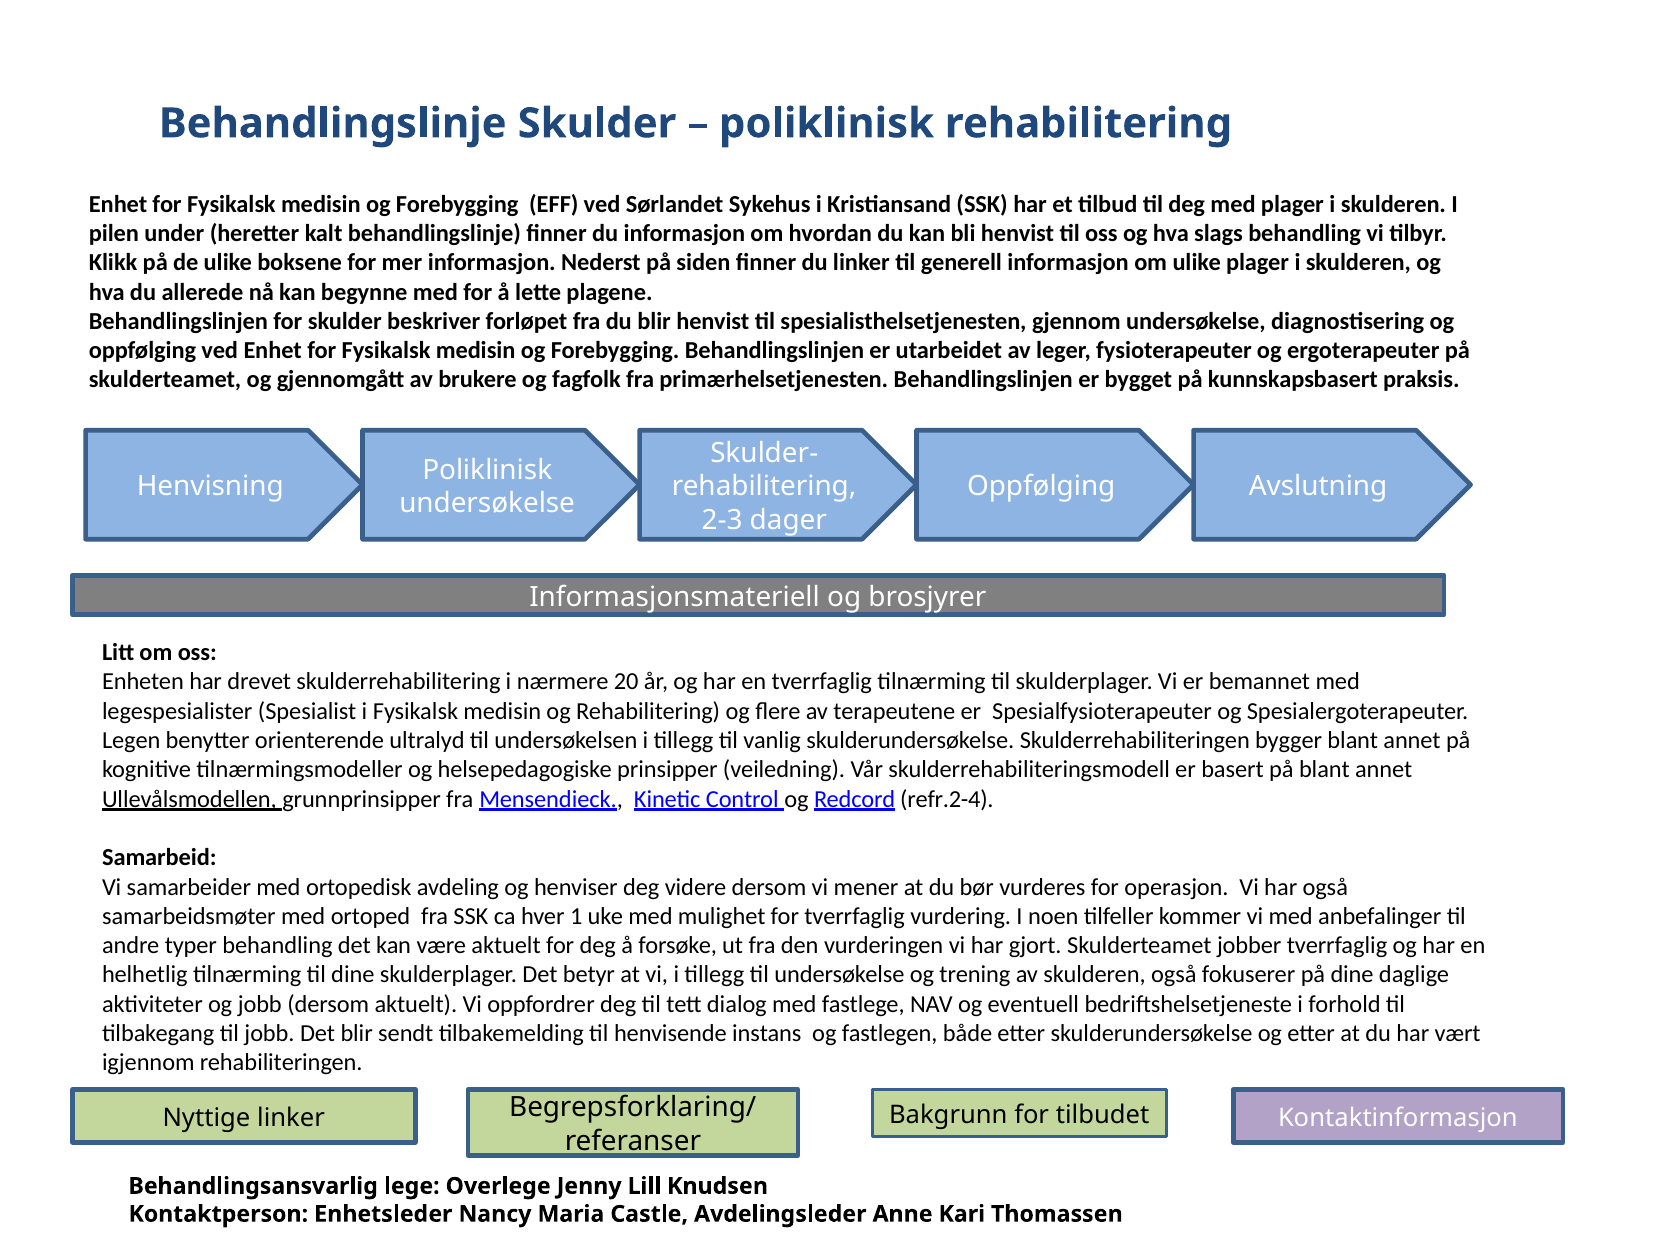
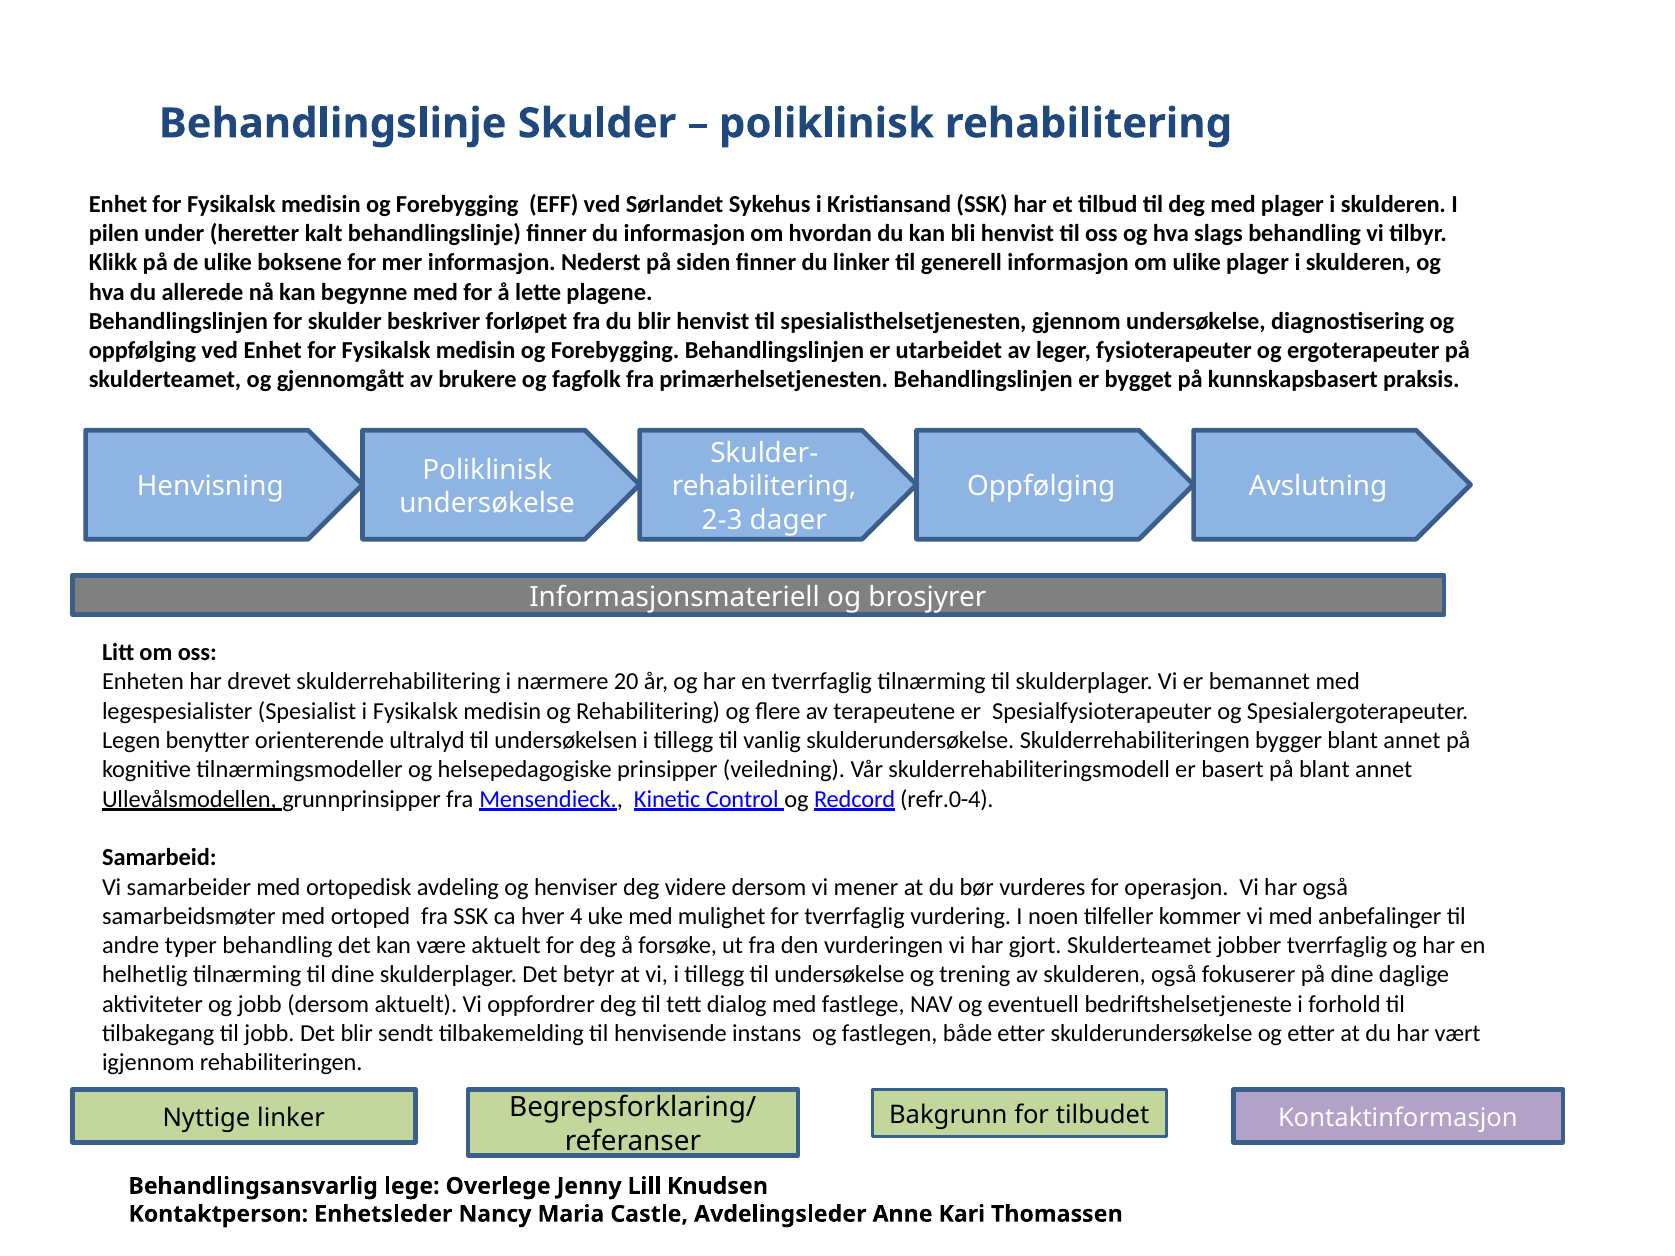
refr.2-4: refr.2-4 -> refr.0-4 (947, 799)
1: 1 -> 4 (576, 917)
